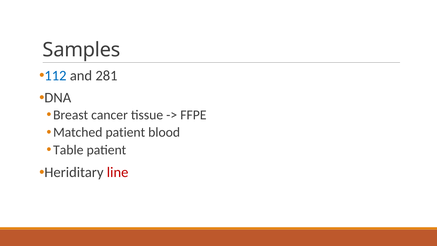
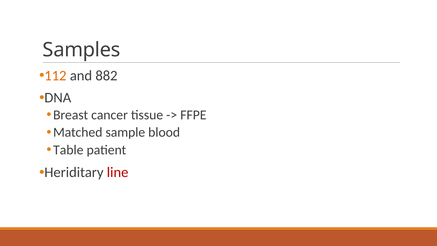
112 colour: blue -> orange (55, 76)
281: 281 -> 882 (106, 76)
Matched patient: patient -> sample (125, 132)
